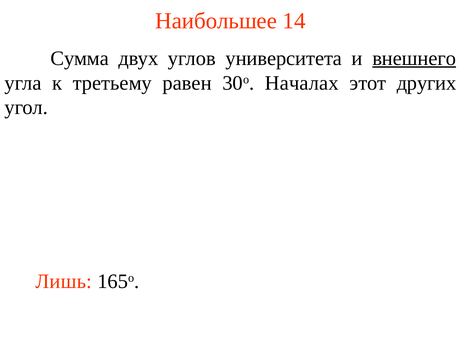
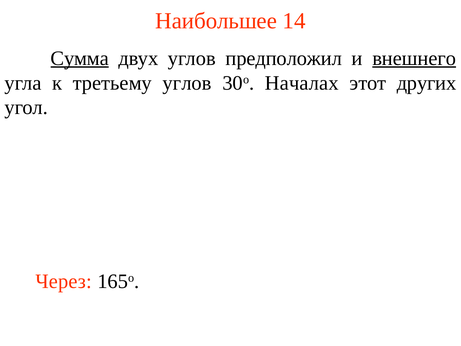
Сумма underline: none -> present (80, 58)
университета: университета -> предположил (284, 58)
третьему равен: равен -> углов (187, 83)
Лишь: Лишь -> Через (64, 281)
